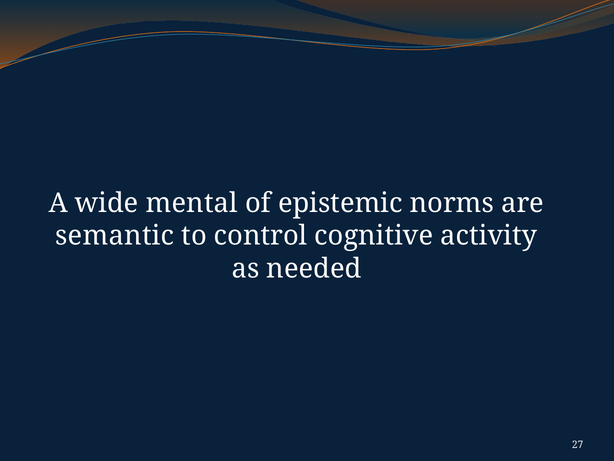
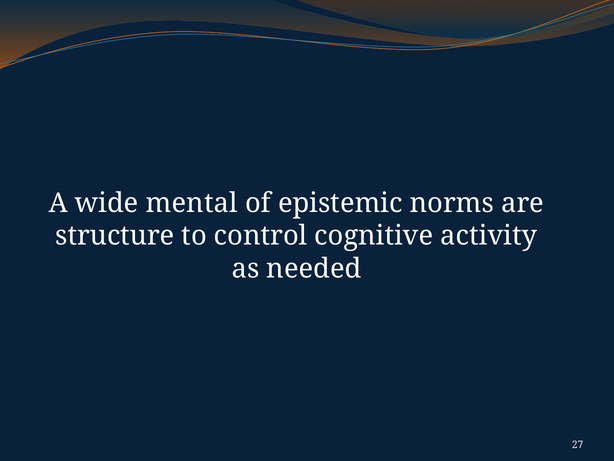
semantic: semantic -> structure (115, 236)
